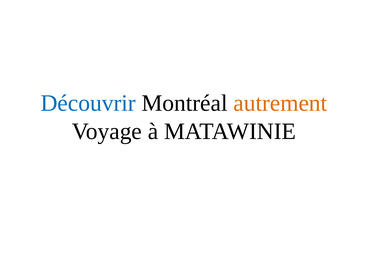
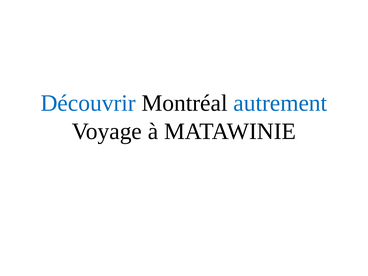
autrement colour: orange -> blue (280, 103)
